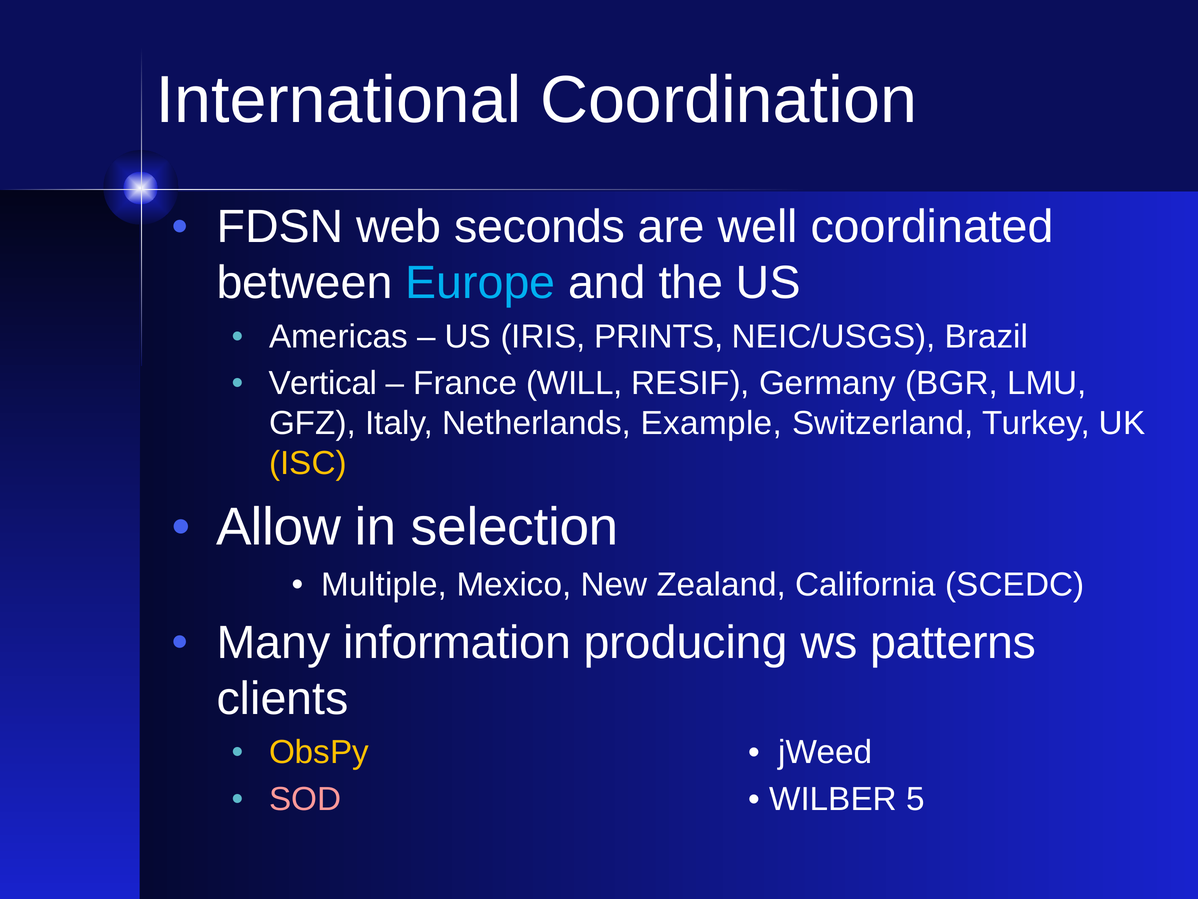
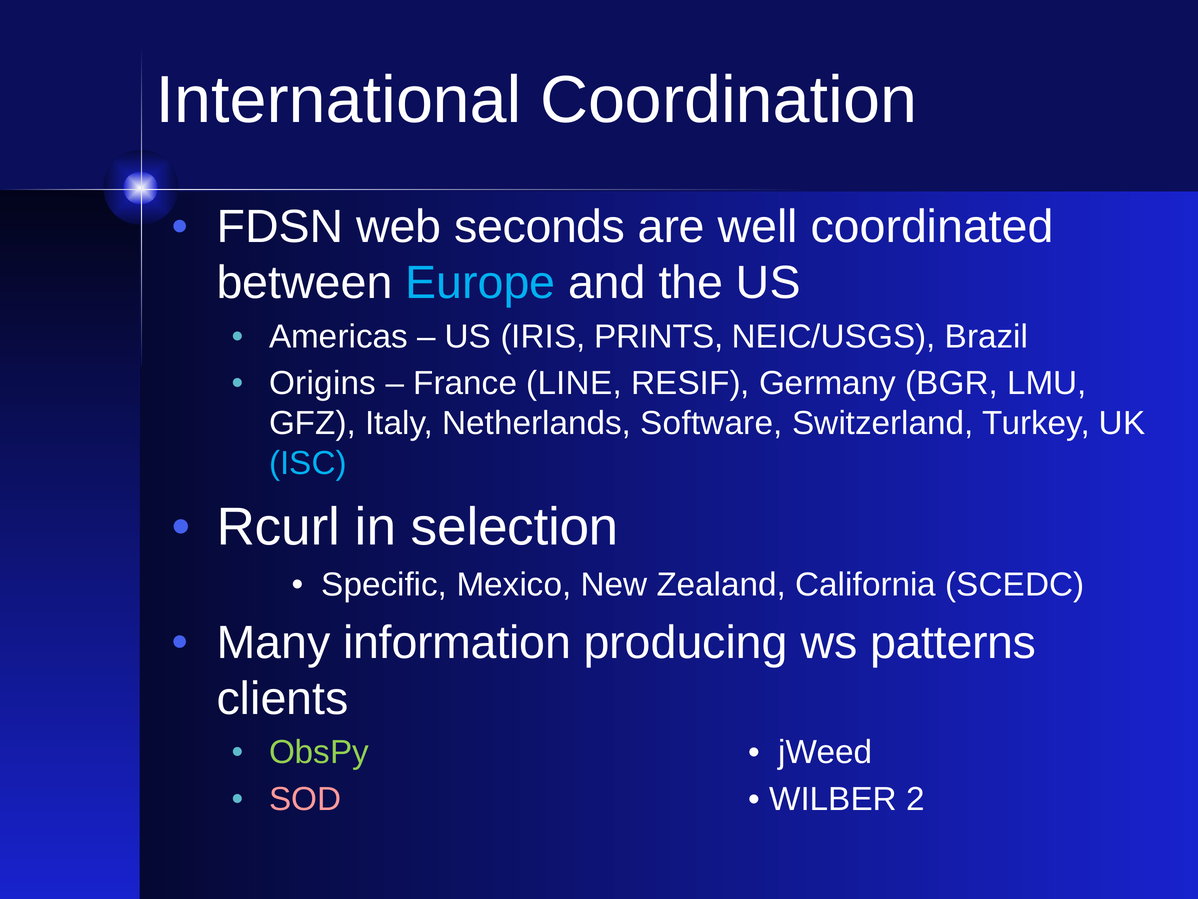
Vertical: Vertical -> Origins (323, 383)
WILL: WILL -> LINE (574, 383)
Example: Example -> Software (712, 423)
ISC colour: yellow -> light blue (308, 463)
Allow: Allow -> Rcurl (278, 527)
Multiple: Multiple -> Specific (384, 584)
ObsPy colour: yellow -> light green (319, 752)
5: 5 -> 2 (915, 799)
